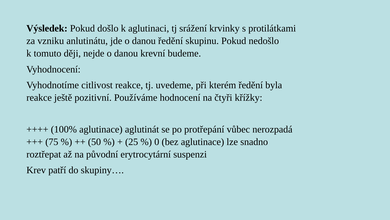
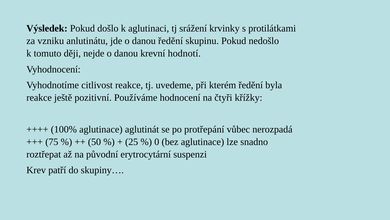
budeme: budeme -> hodnotí (184, 53)
